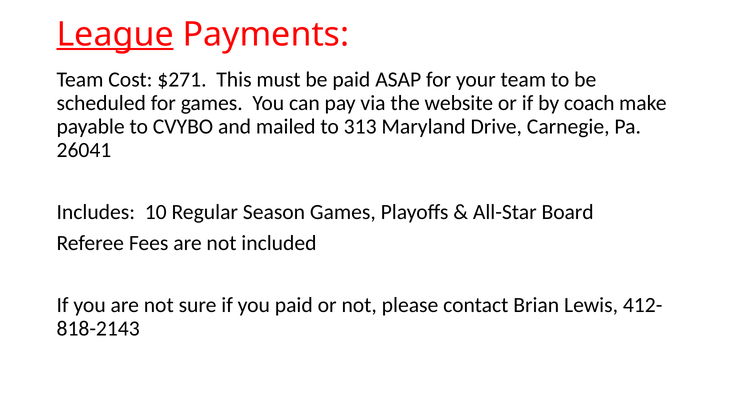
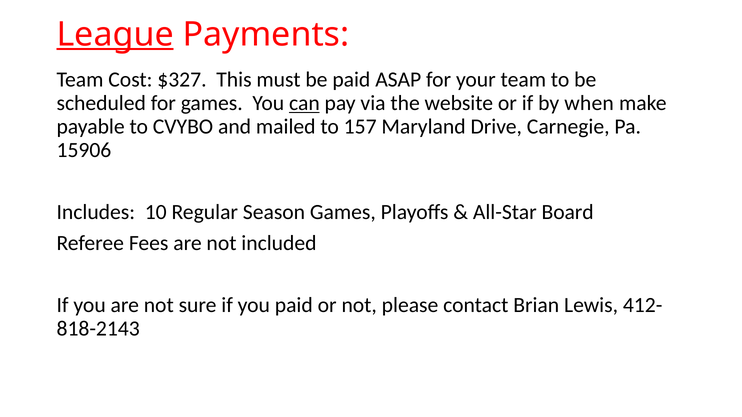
$271: $271 -> $327 (182, 80)
can underline: none -> present (304, 103)
coach: coach -> when (589, 103)
313: 313 -> 157 (360, 127)
26041: 26041 -> 15906 (84, 150)
